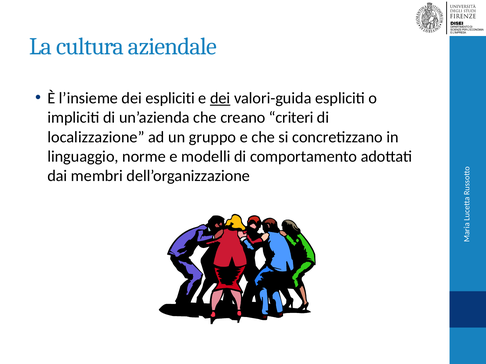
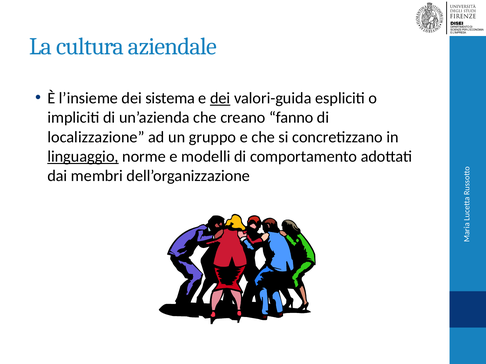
dei espliciti: espliciti -> sistema (170, 98)
criteri: criteri -> fanno (291, 118)
linguaggio underline: none -> present (83, 157)
